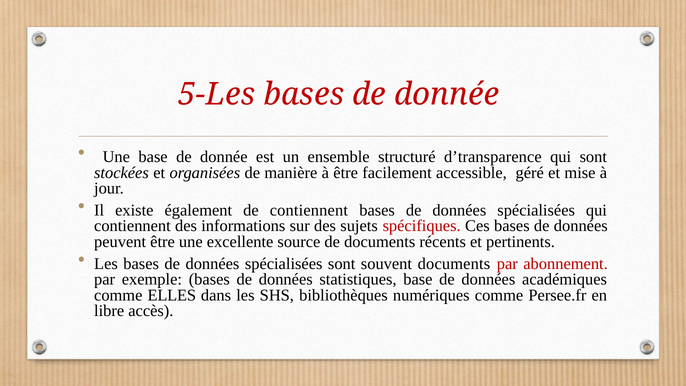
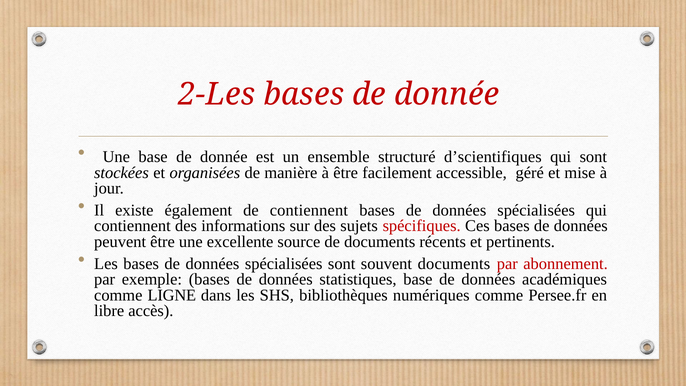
5-Les: 5-Les -> 2-Les (217, 94)
d’transparence: d’transparence -> d’scientifiques (493, 157)
ELLES: ELLES -> LIGNE (172, 295)
